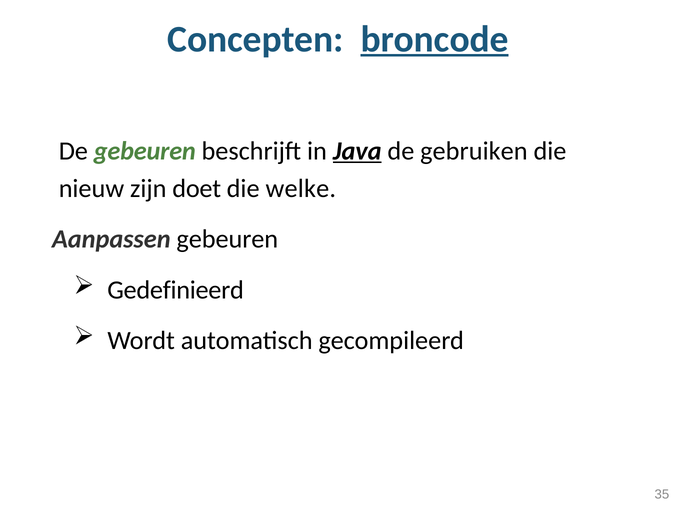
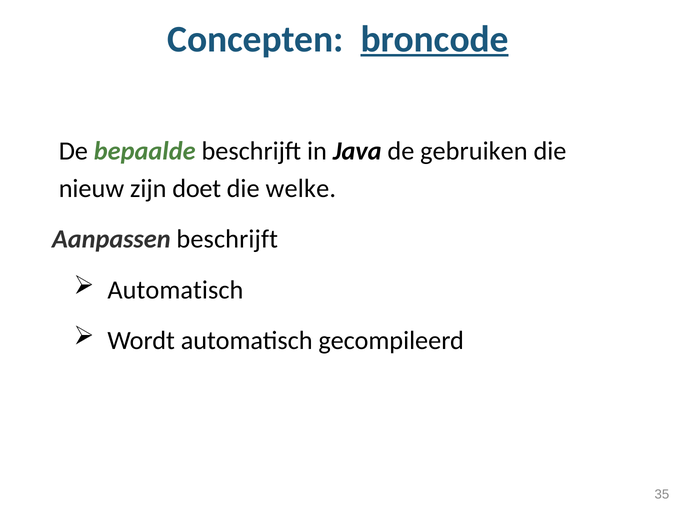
De gebeuren: gebeuren -> bepaalde (145, 151)
Java underline: present -> none (357, 151)
Aanpassen gebeuren: gebeuren -> beschrijft (227, 239)
Gedefinieerd: Gedefinieerd -> Automatisch (175, 290)
